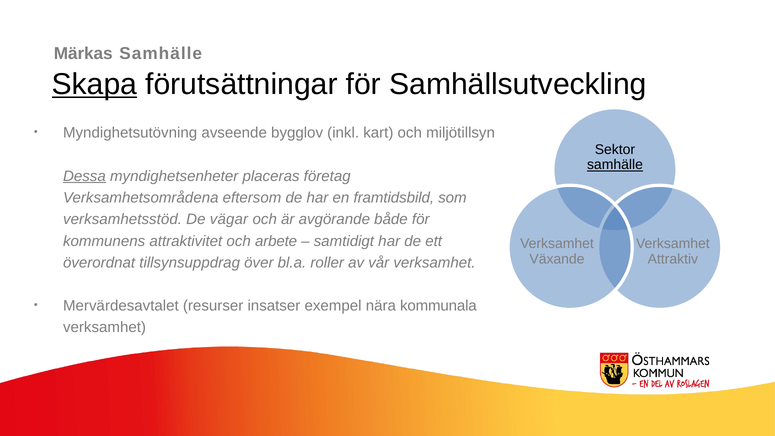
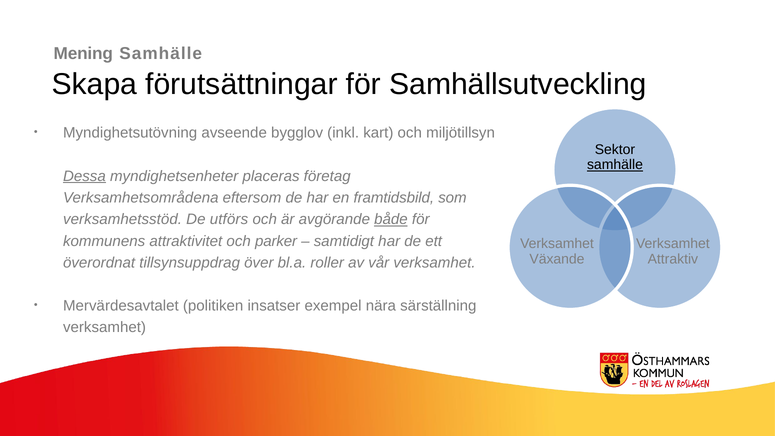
Märkas: Märkas -> Mening (83, 54)
Skapa underline: present -> none (94, 84)
vägar: vägar -> utförs (229, 219)
både underline: none -> present (391, 219)
arbete: arbete -> parker (276, 241)
resurser: resurser -> politiken (213, 306)
kommunala: kommunala -> särställning (438, 306)
